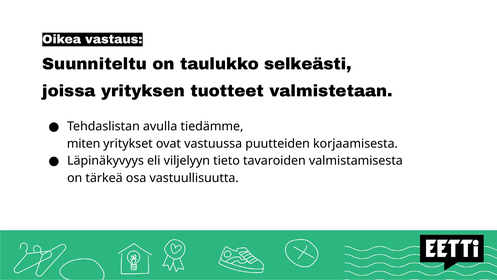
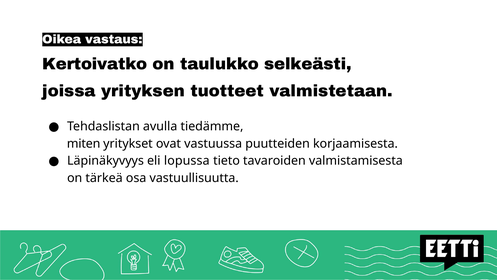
Suunniteltu: Suunniteltu -> Kertoivatko (95, 64)
viljelyyn: viljelyyn -> lopussa (187, 161)
